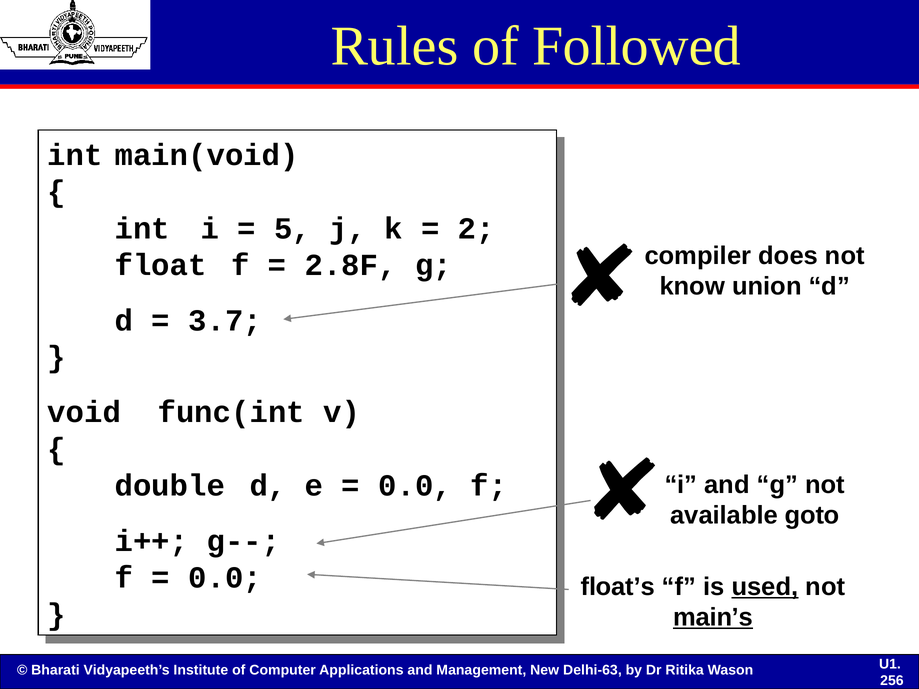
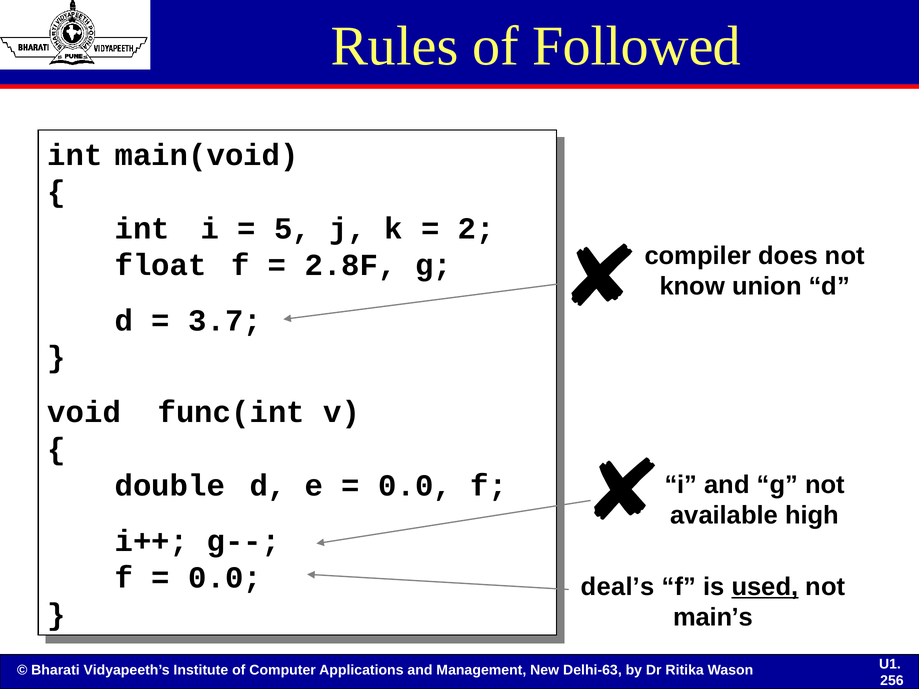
goto: goto -> high (812, 516)
float’s: float’s -> deal’s (618, 587)
main’s underline: present -> none (713, 618)
